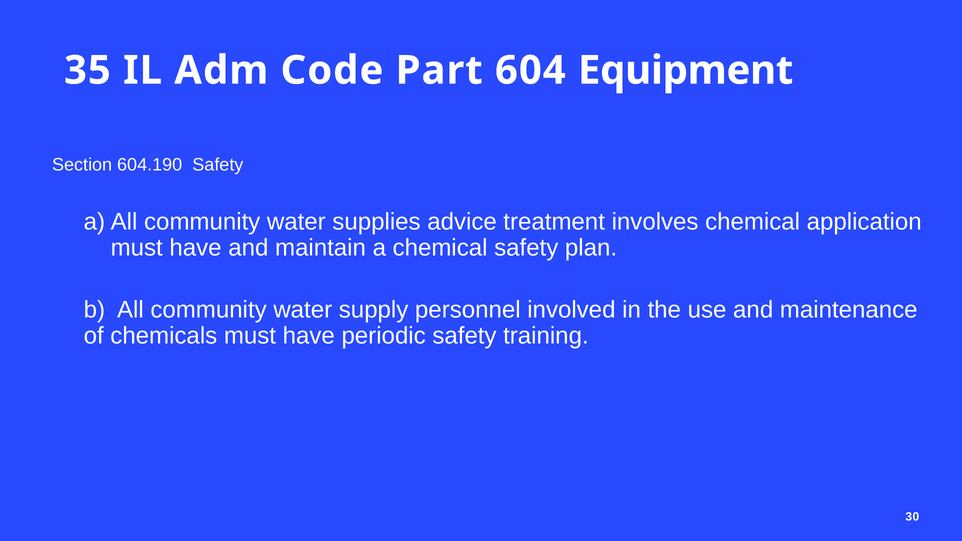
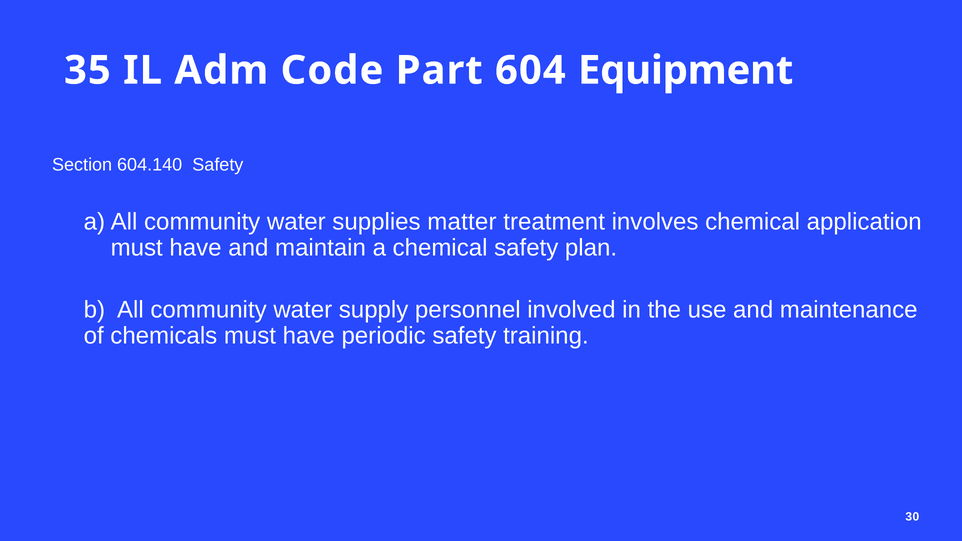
604.190: 604.190 -> 604.140 (150, 165)
advice: advice -> matter (462, 222)
